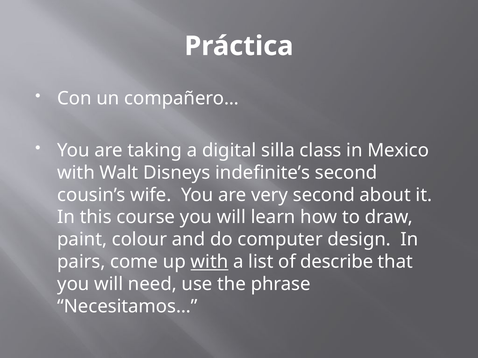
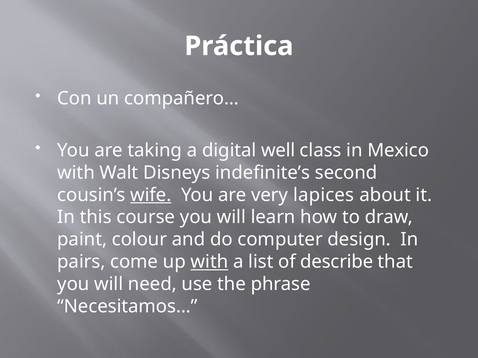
silla: silla -> well (278, 151)
wife underline: none -> present (151, 195)
very second: second -> lapices (324, 195)
